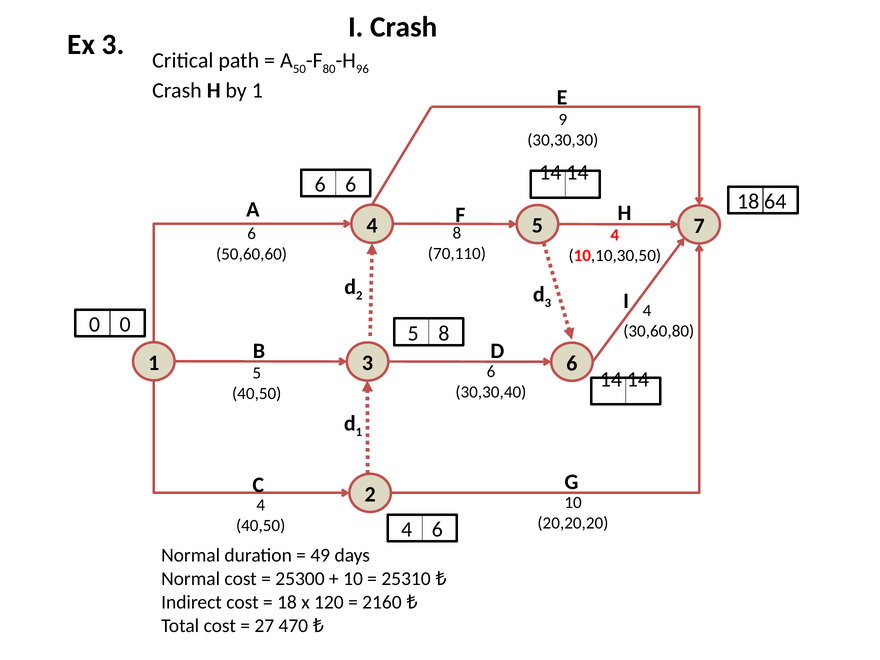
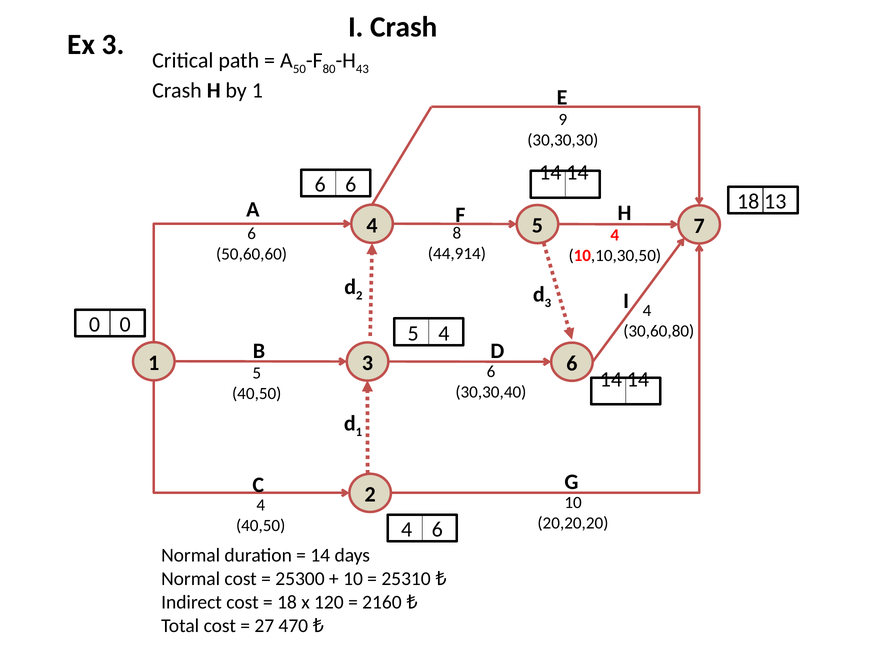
96: 96 -> 43 (362, 69)
64: 64 -> 13 (775, 202)
70,110: 70,110 -> 44,914 (457, 254)
5 8: 8 -> 4 (444, 333)
49: 49 -> 14 (320, 555)
